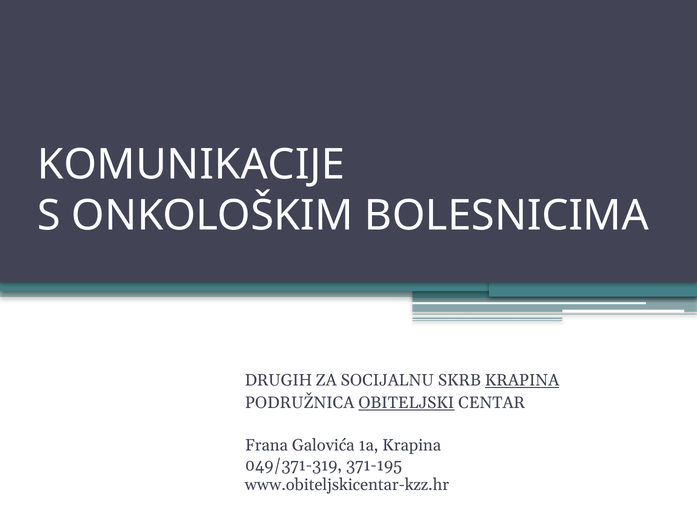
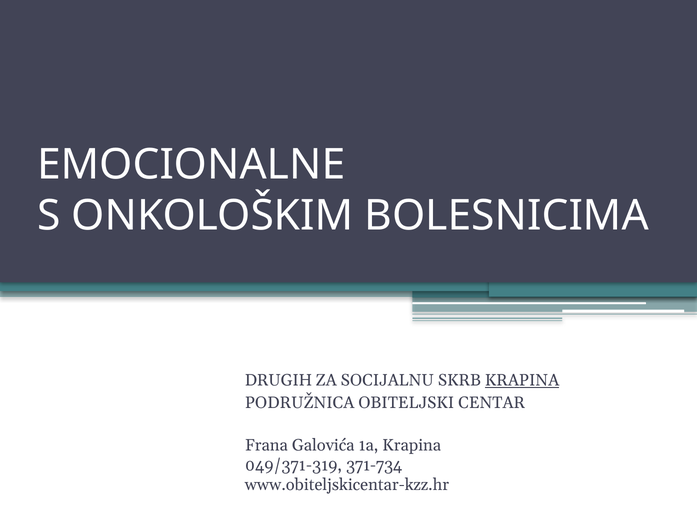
KOMUNIKACIJE: KOMUNIKACIJE -> EMOCIONALNE (191, 164)
OBITELJSKI underline: present -> none (406, 403)
371-195: 371-195 -> 371-734 (374, 465)
